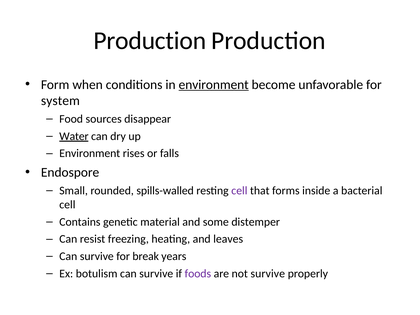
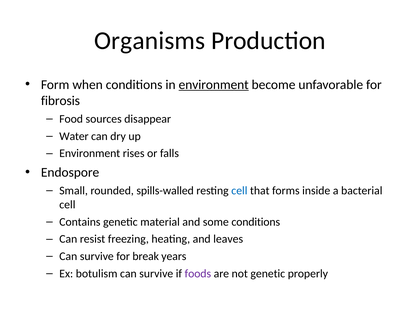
Production: Production -> Organisms (150, 41)
system: system -> fibrosis (60, 101)
Water underline: present -> none (74, 136)
cell colour: purple -> blue (239, 191)
some distemper: distemper -> conditions (256, 222)
not survive: survive -> genetic (268, 274)
